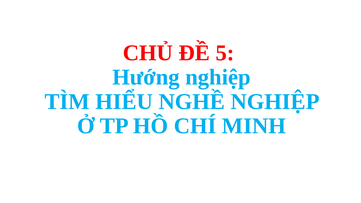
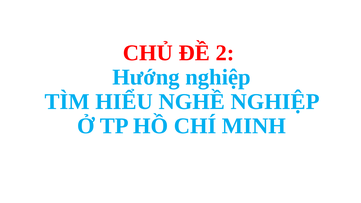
5: 5 -> 2 (225, 53)
